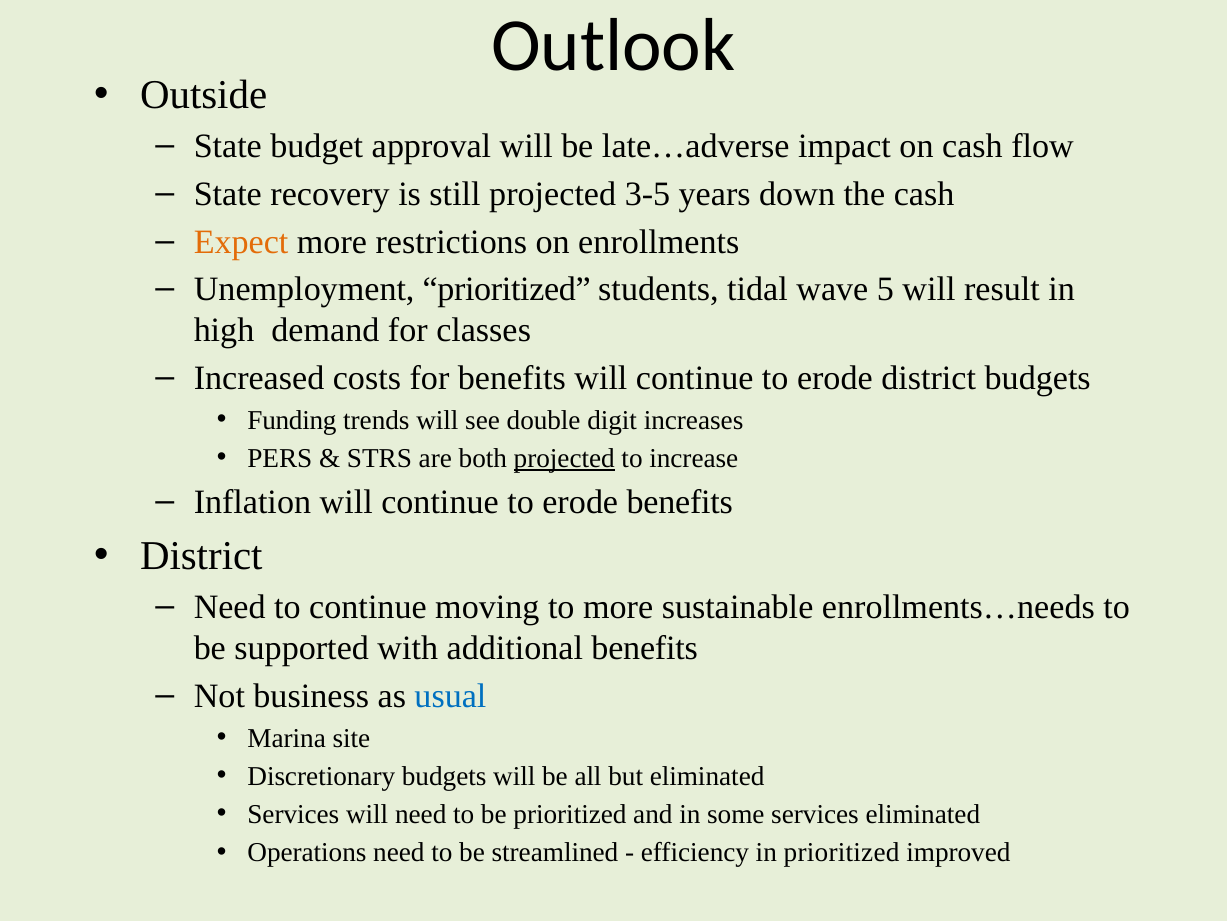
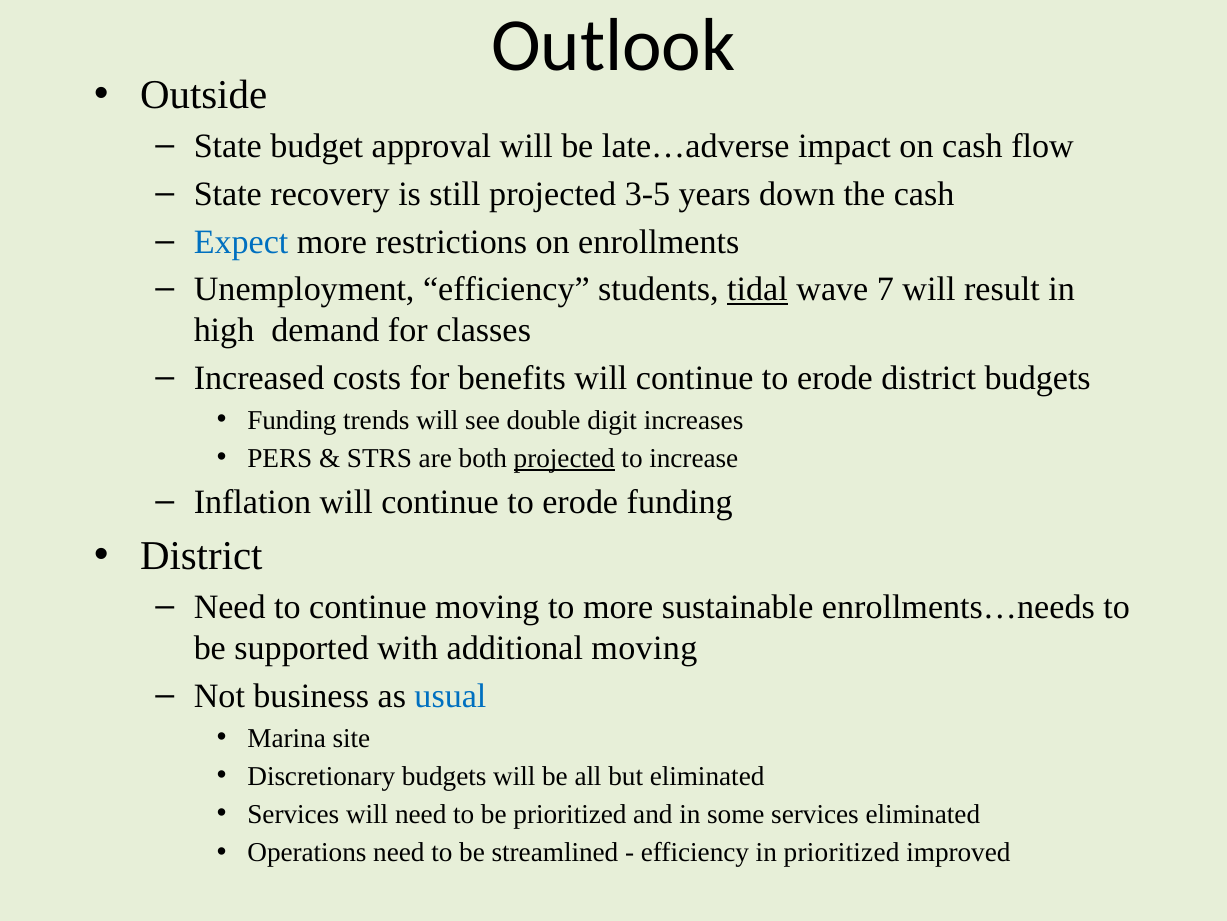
Expect colour: orange -> blue (241, 242)
Unemployment prioritized: prioritized -> efficiency (506, 289)
tidal underline: none -> present (757, 289)
5: 5 -> 7 (885, 289)
erode benefits: benefits -> funding (680, 502)
additional benefits: benefits -> moving (644, 648)
